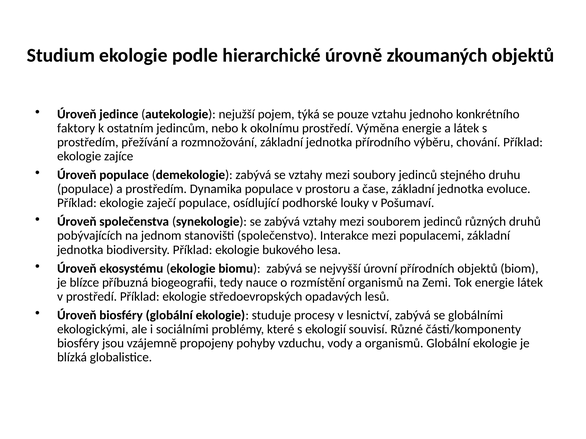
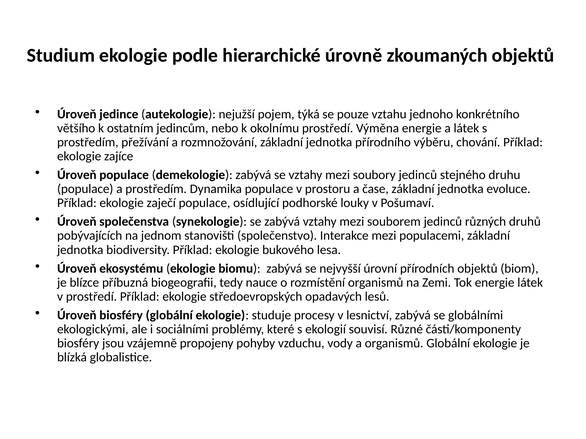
faktory: faktory -> většího (76, 128)
